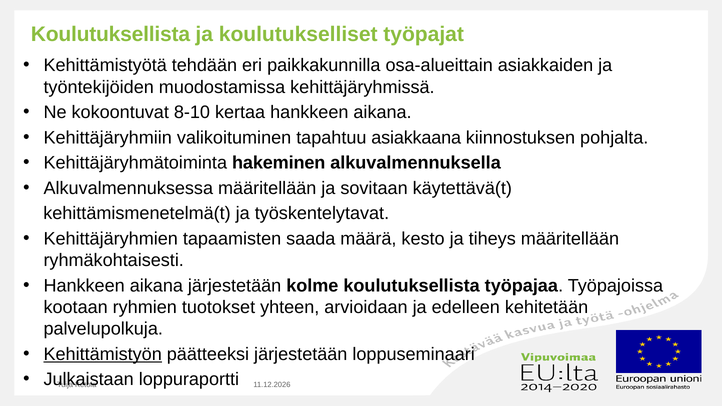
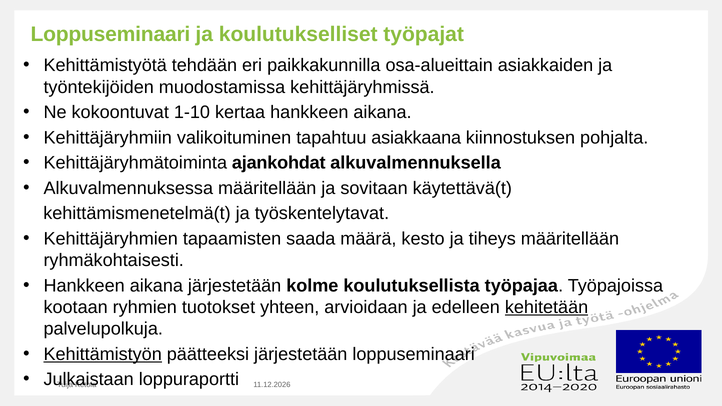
Koulutuksellista: Koulutuksellista -> Loppuseminaari (110, 35)
8-10: 8-10 -> 1-10 (192, 112)
hakeminen: hakeminen -> ajankohdat (279, 163)
kehitetään underline: none -> present (547, 307)
